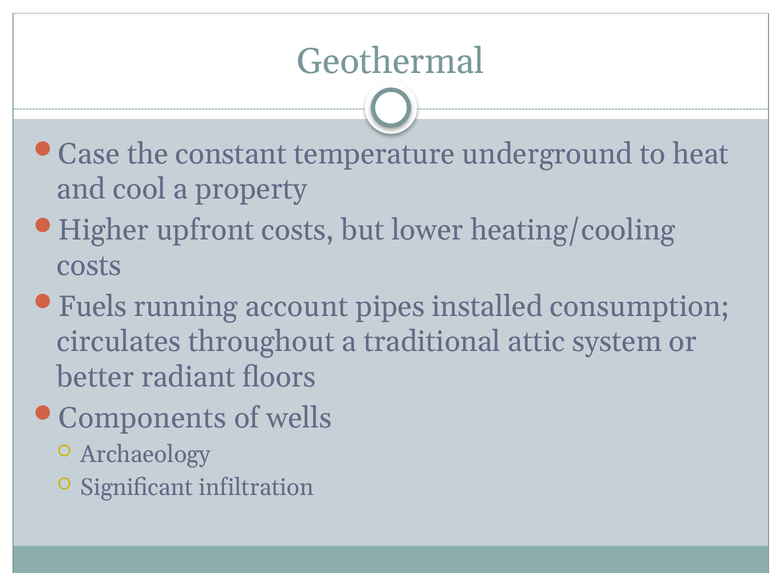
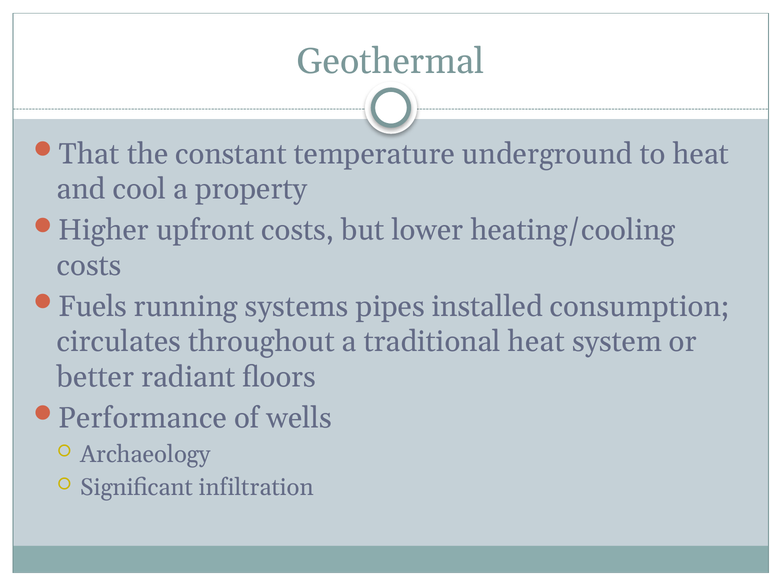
Case: Case -> That (89, 154)
account: account -> systems (297, 307)
traditional attic: attic -> heat (536, 342)
Components: Components -> Performance (143, 418)
